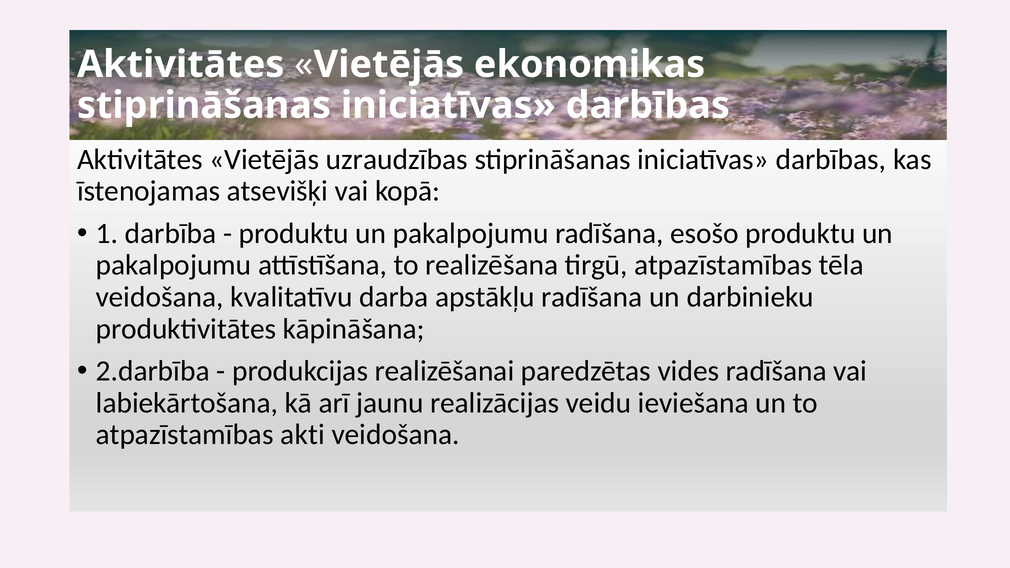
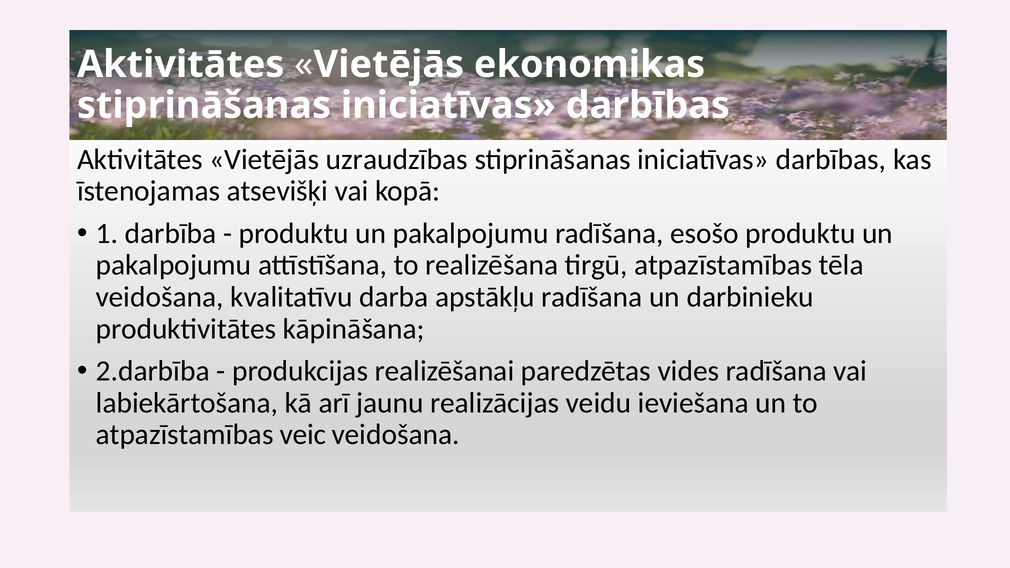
akti: akti -> veic (303, 435)
